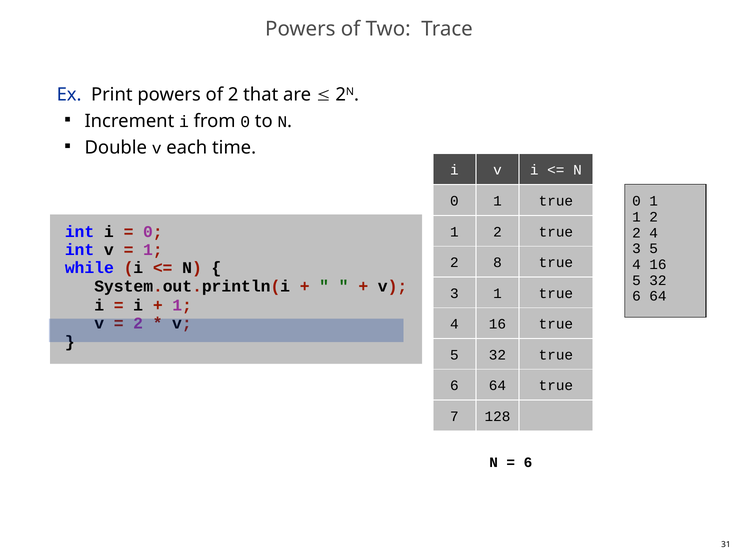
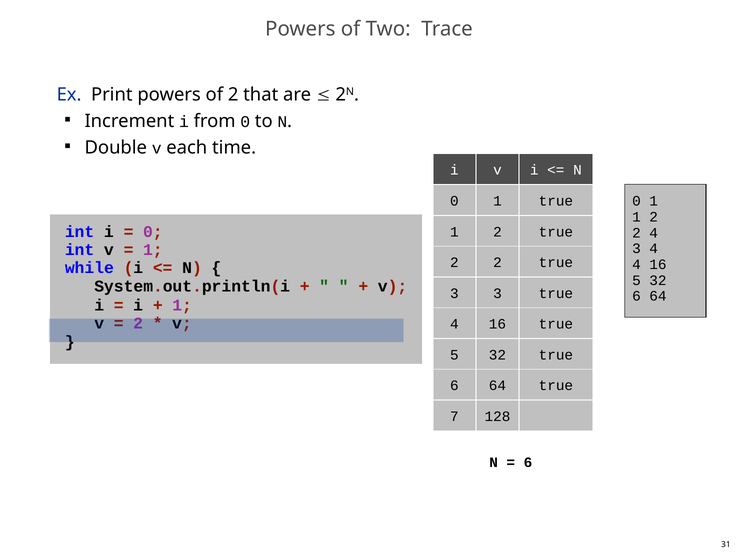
3 5: 5 -> 4 (654, 248)
8: 8 -> 2 (497, 262)
3 1: 1 -> 3 (497, 293)
